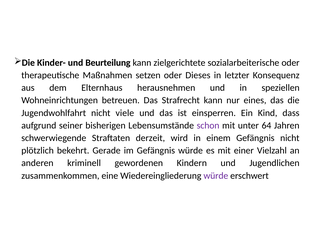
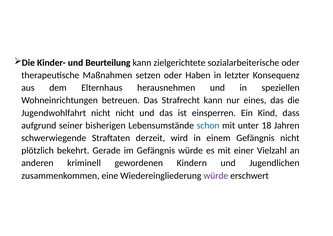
Dieses: Dieses -> Haben (198, 75)
nicht viele: viele -> nicht (125, 113)
schon colour: purple -> blue (208, 125)
64: 64 -> 18 (266, 125)
